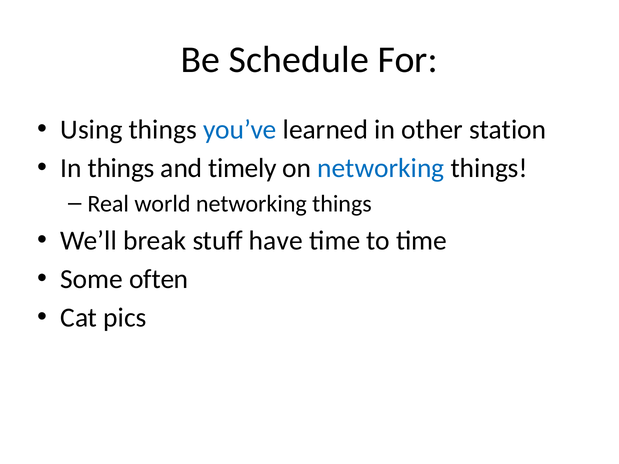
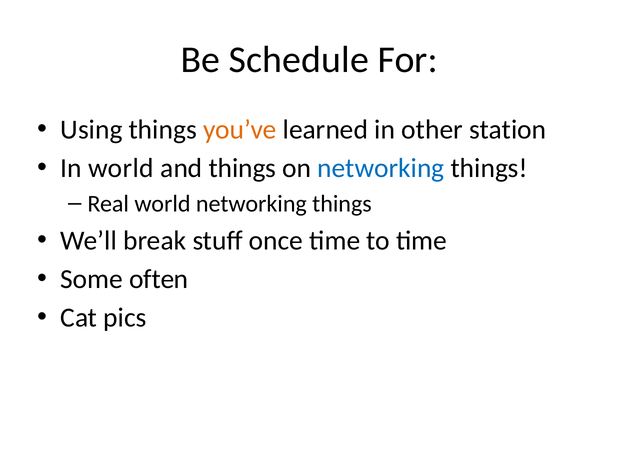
you’ve colour: blue -> orange (240, 130)
In things: things -> world (121, 168)
and timely: timely -> things (242, 168)
have: have -> once (276, 241)
